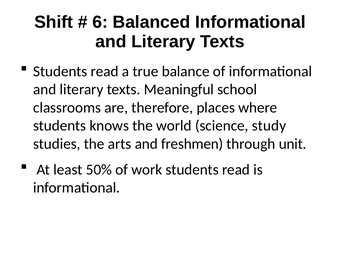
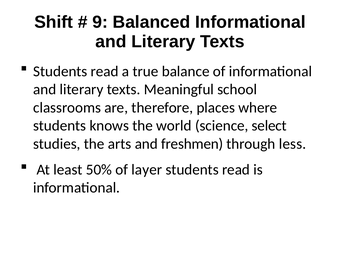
6: 6 -> 9 (100, 22)
study: study -> select (269, 126)
unit: unit -> less (293, 144)
work: work -> layer (147, 170)
